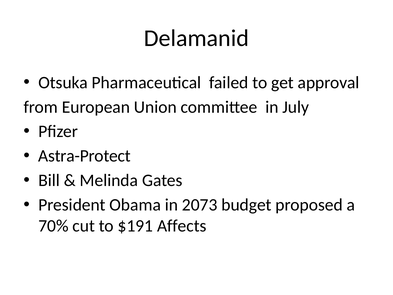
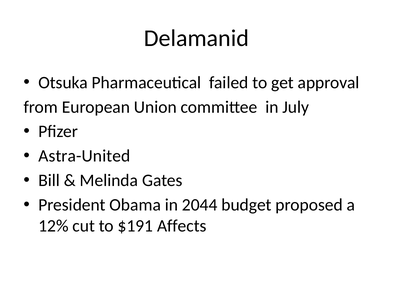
Astra-Protect: Astra-Protect -> Astra-United (84, 156)
2073: 2073 -> 2044 (200, 205)
70%: 70% -> 12% (53, 226)
